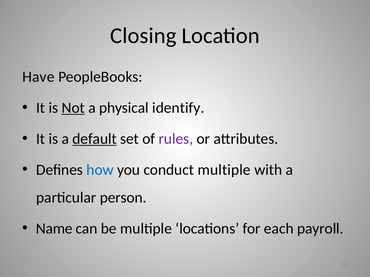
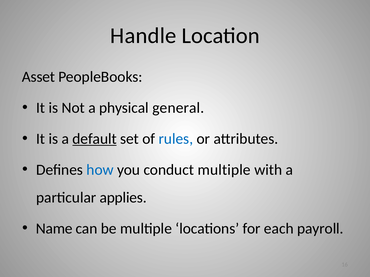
Closing: Closing -> Handle (143, 36)
Have: Have -> Asset (39, 77)
Not underline: present -> none (73, 108)
identify: identify -> general (178, 108)
rules colour: purple -> blue (176, 139)
person: person -> applies (123, 198)
